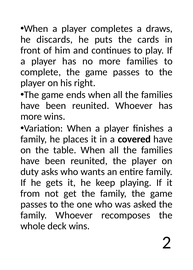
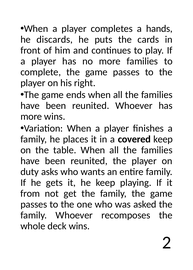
draws: draws -> hands (159, 29)
covered have: have -> keep (163, 139)
